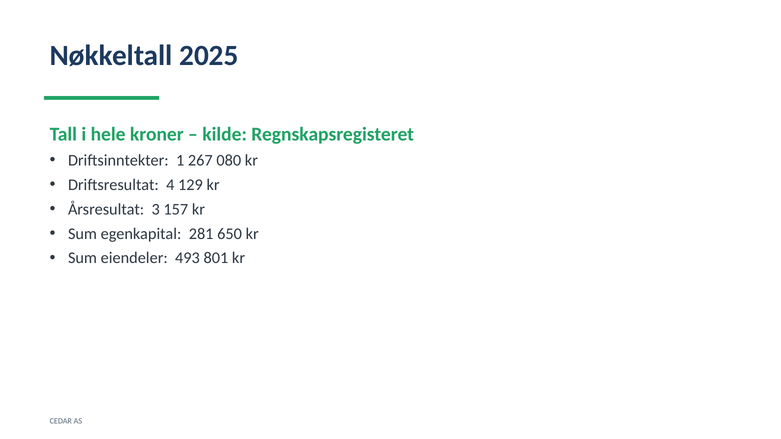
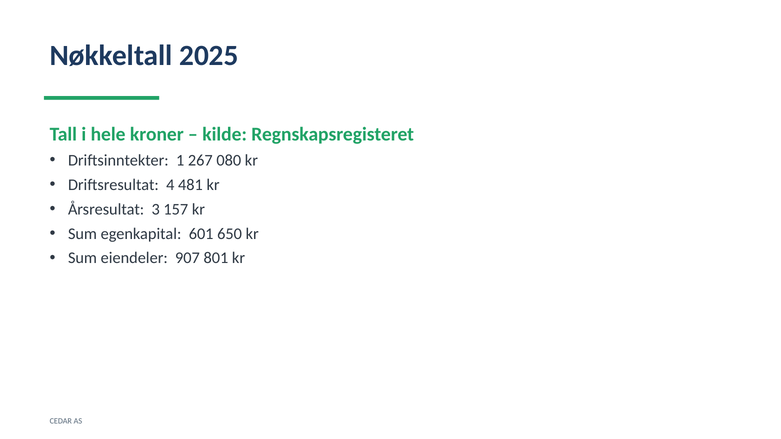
129: 129 -> 481 (190, 185)
281: 281 -> 601 (201, 234)
493: 493 -> 907 (187, 258)
